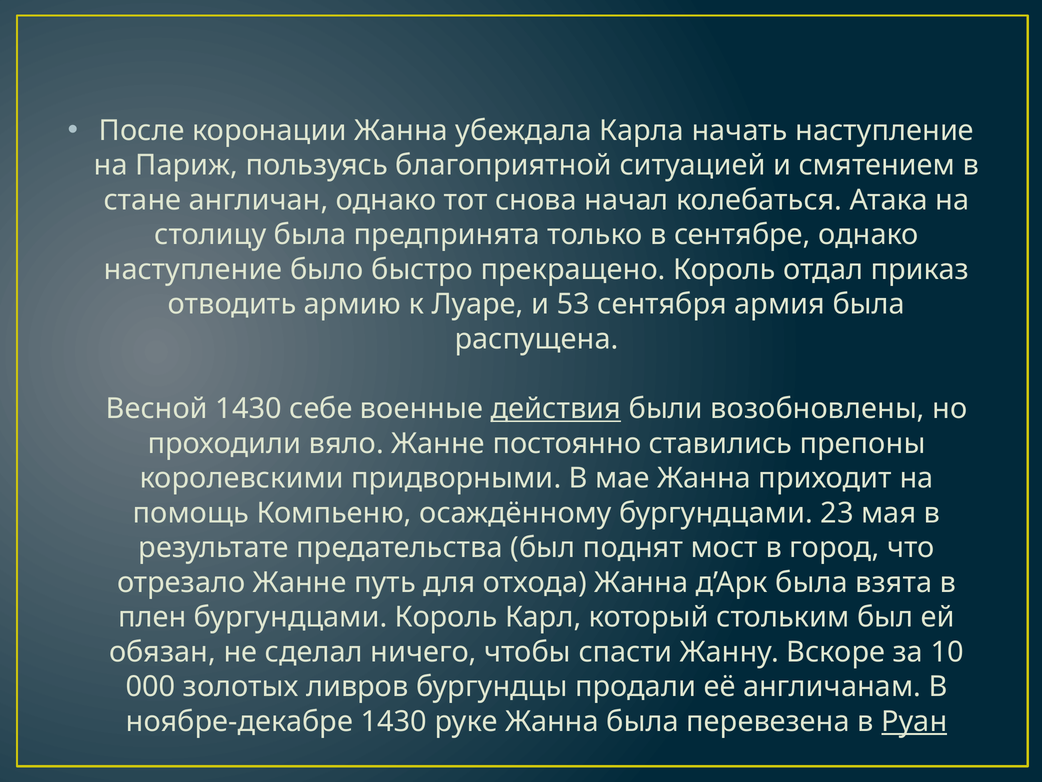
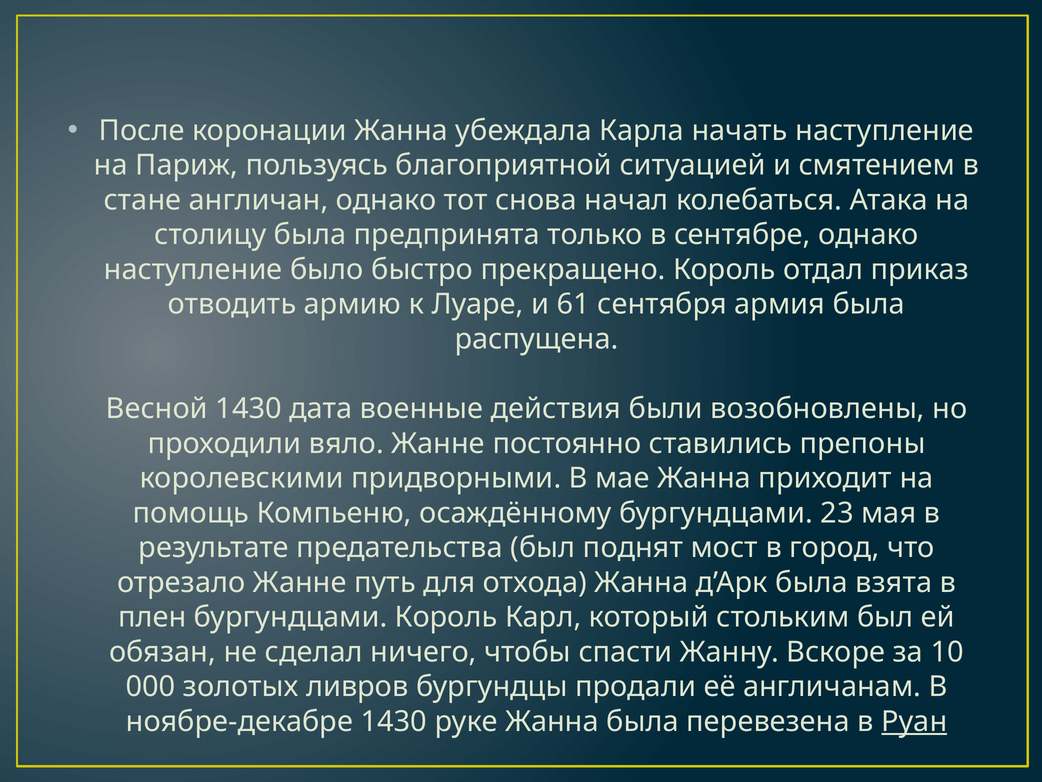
53: 53 -> 61 (573, 304)
себе: себе -> дата (321, 408)
действия underline: present -> none (556, 408)
